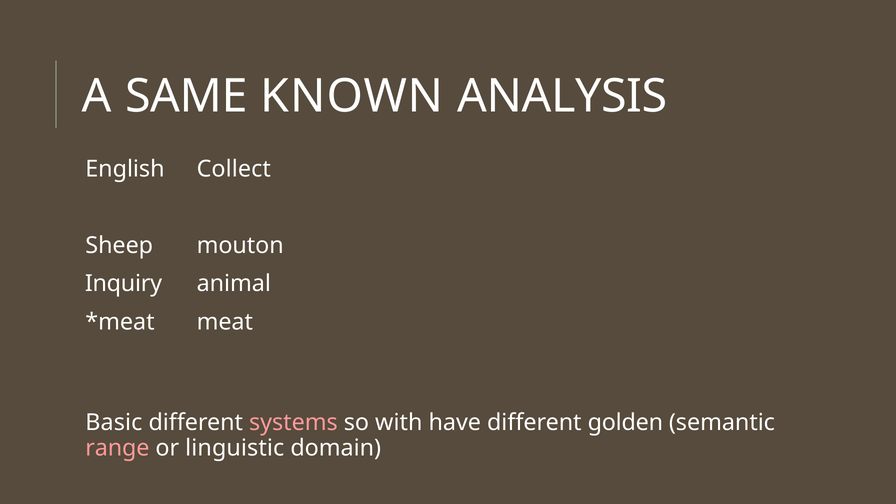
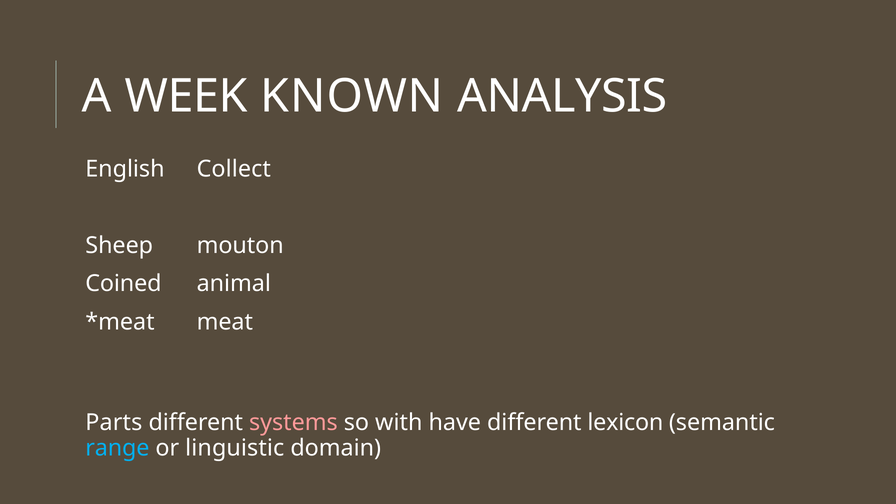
SAME: SAME -> WEEK (186, 96)
Inquiry: Inquiry -> Coined (123, 284)
Basic: Basic -> Parts (114, 423)
golden: golden -> lexicon (625, 423)
range colour: pink -> light blue (117, 448)
